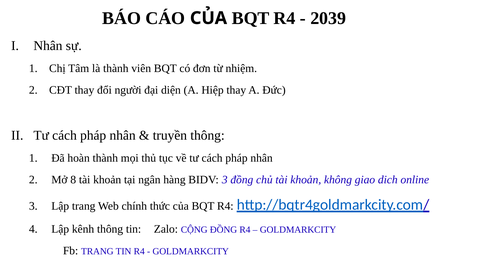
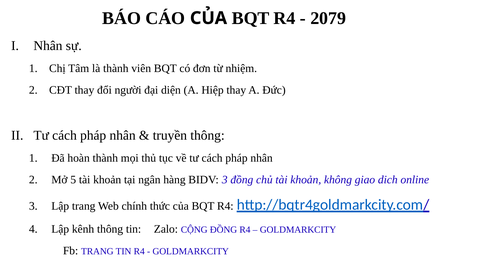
2039: 2039 -> 2079 (328, 18)
8: 8 -> 5 (73, 180)
